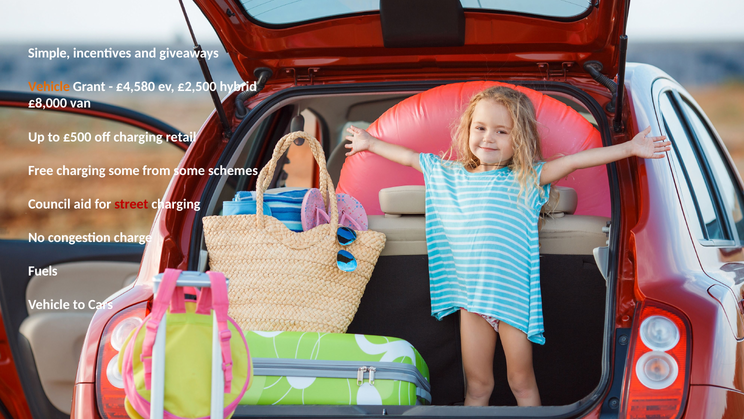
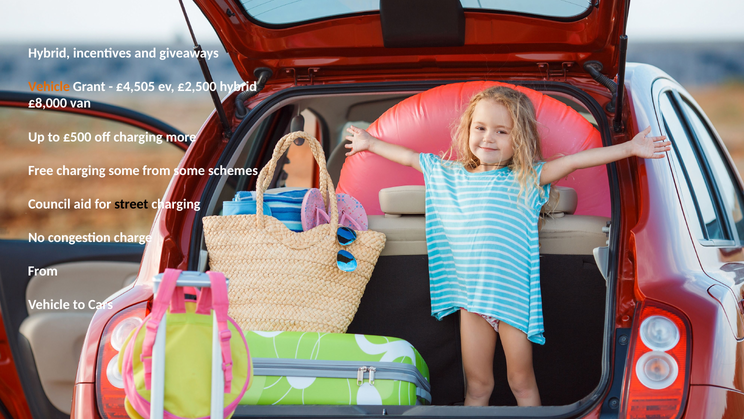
Simple: Simple -> Hybrid (49, 53)
£4,580: £4,580 -> £4,505 (136, 87)
retail: retail -> more (181, 137)
street colour: red -> black (131, 204)
Fuels: Fuels -> From (43, 271)
